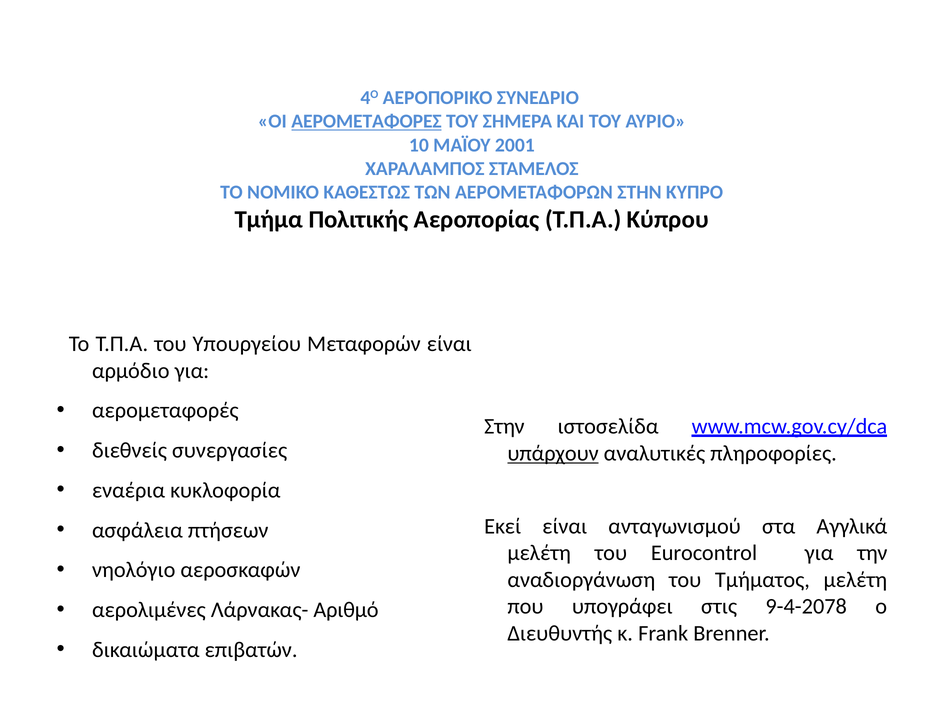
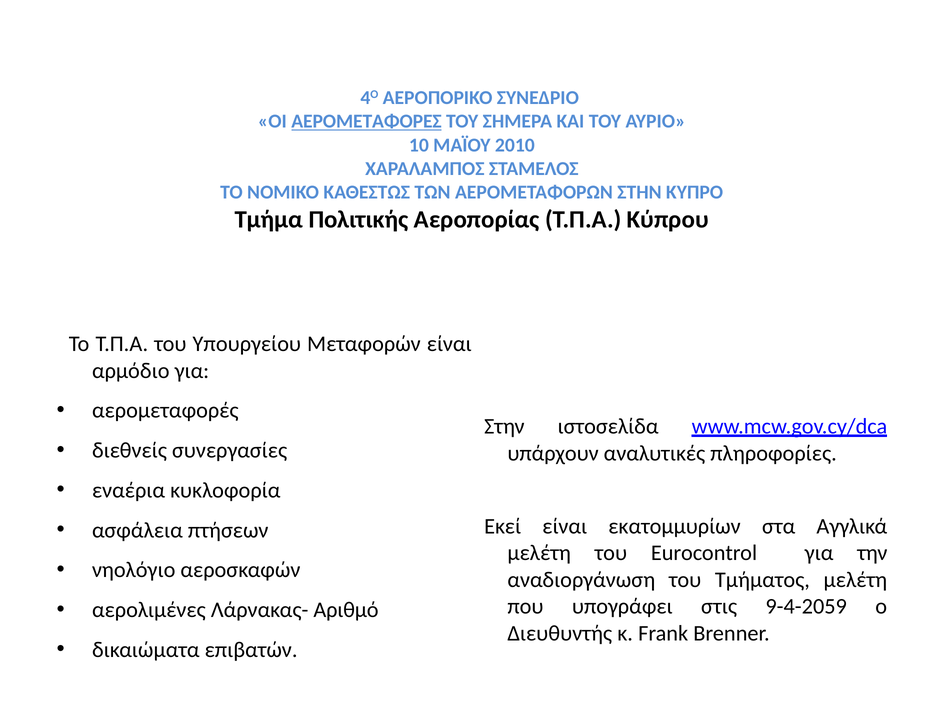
2001: 2001 -> 2010 (515, 145)
υπάρχουν underline: present -> none (553, 453)
ανταγωνισμού: ανταγωνισμού -> εκατομμυρίων (675, 526)
9-4-2078: 9-4-2078 -> 9-4-2059 (806, 607)
